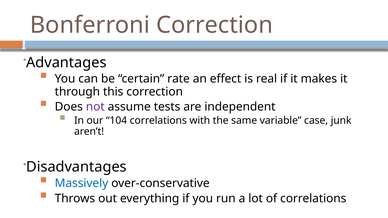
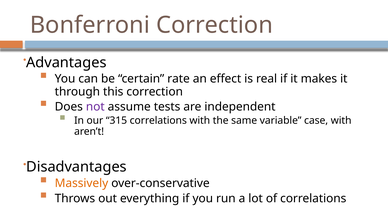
104: 104 -> 315 (116, 121)
case junk: junk -> with (341, 121)
Massively colour: blue -> orange (81, 183)
